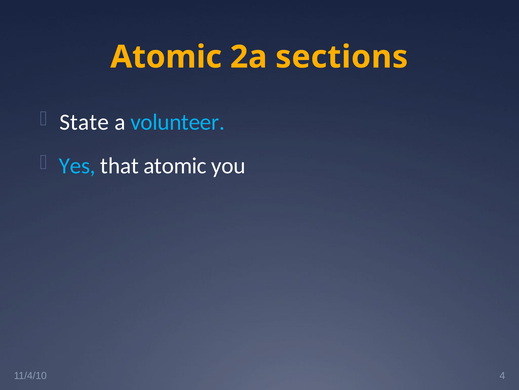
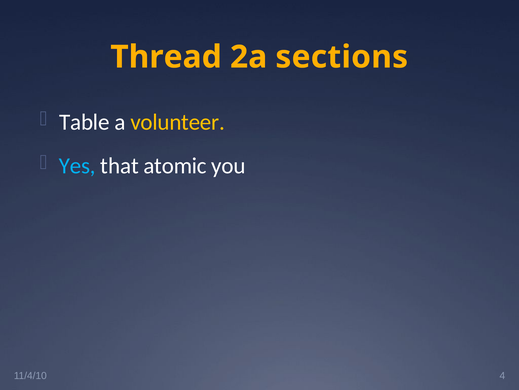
Atomic: Atomic -> Thread (166, 57)
State: State -> Table (84, 122)
volunteer colour: light blue -> yellow (178, 122)
